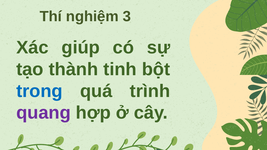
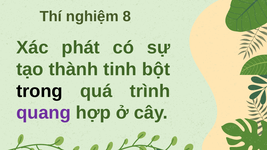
3: 3 -> 8 (127, 16)
giúp: giúp -> phát (81, 48)
trong colour: blue -> black (39, 91)
